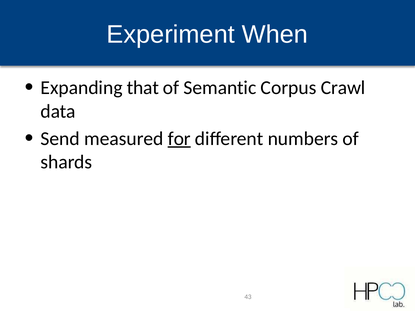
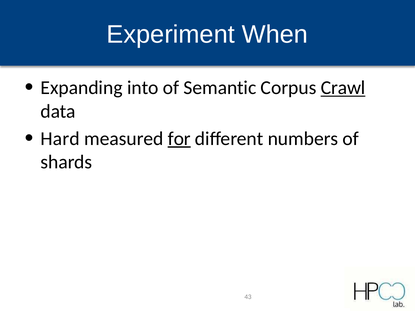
that: that -> into (143, 88)
Crawl underline: none -> present (343, 88)
Send: Send -> Hard (60, 139)
